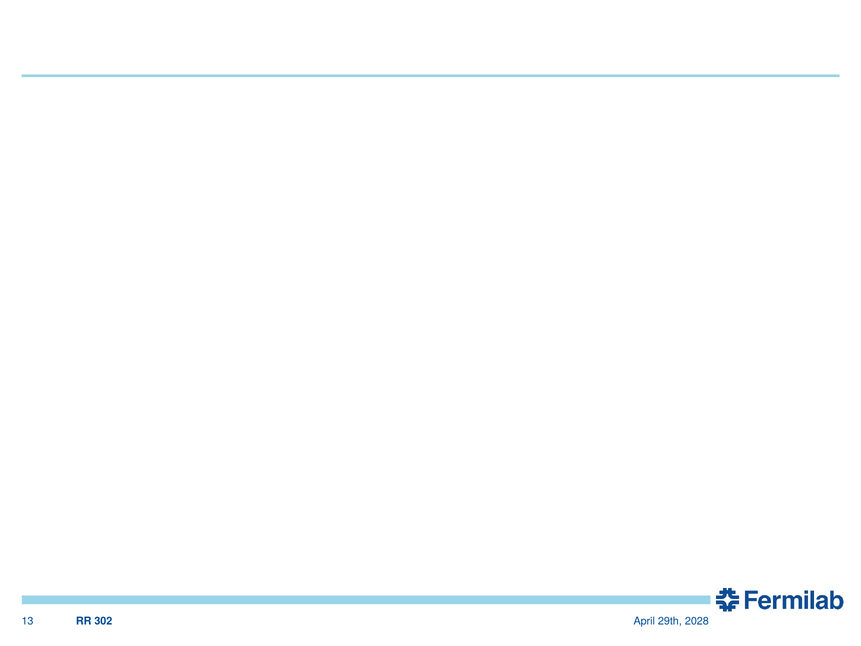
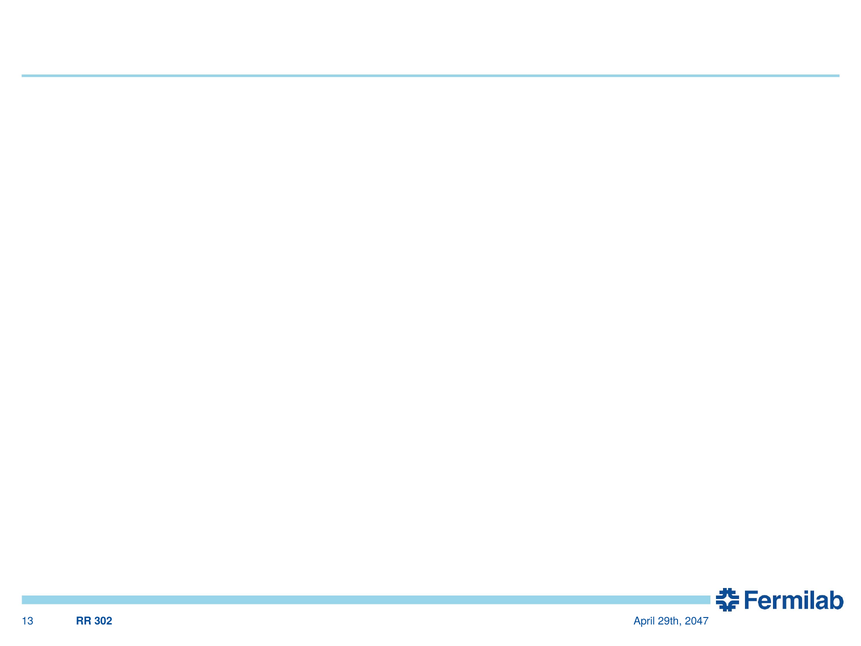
2028: 2028 -> 2047 (697, 621)
